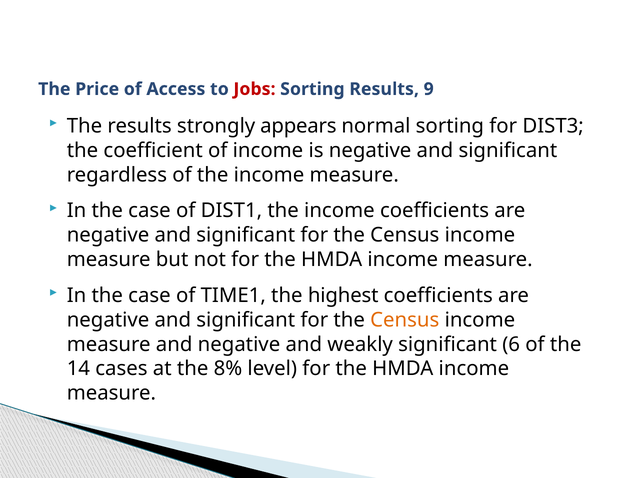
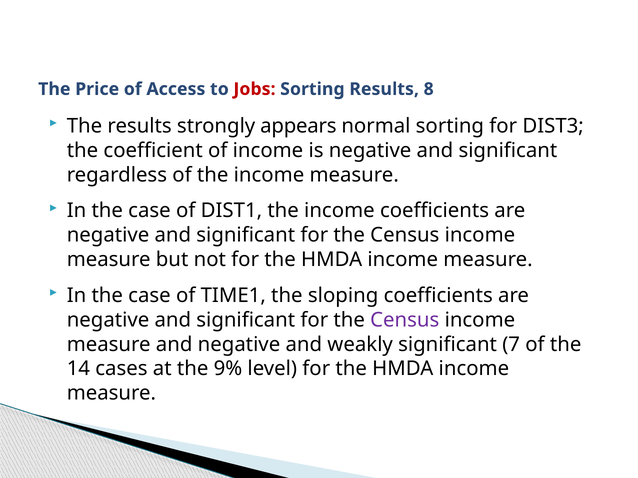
9: 9 -> 8 (429, 89)
highest: highest -> sloping (343, 296)
Census colour: orange -> purple (405, 320)
6: 6 -> 7 (511, 345)
8%: 8% -> 9% (228, 369)
